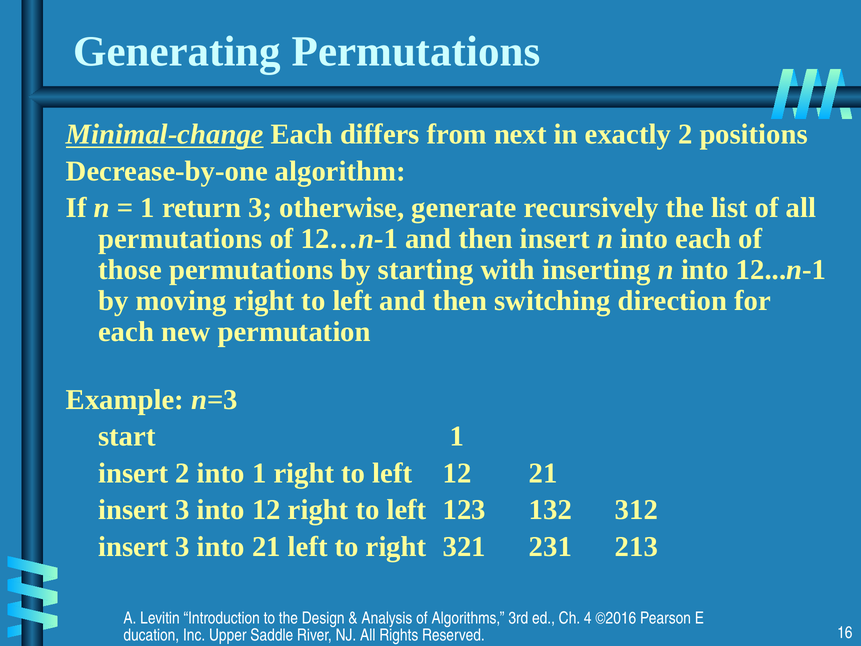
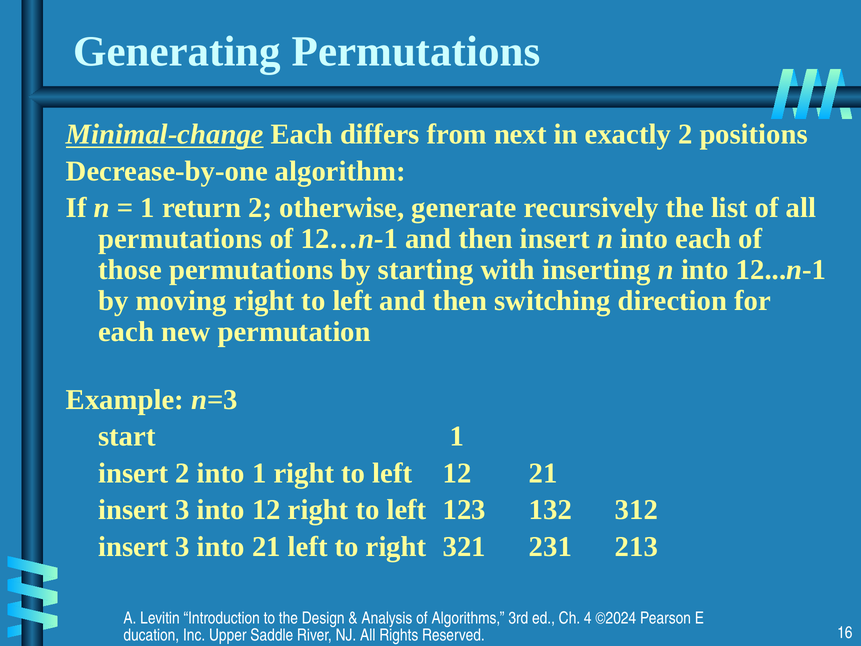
return 3: 3 -> 2 (260, 208)
©2016: ©2016 -> ©2024 (616, 618)
